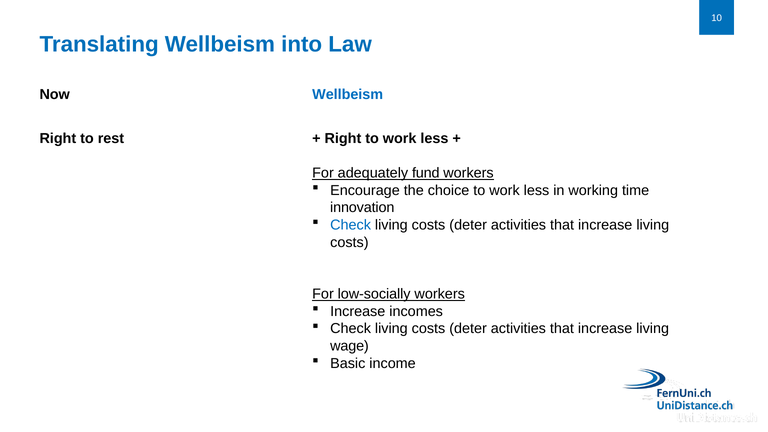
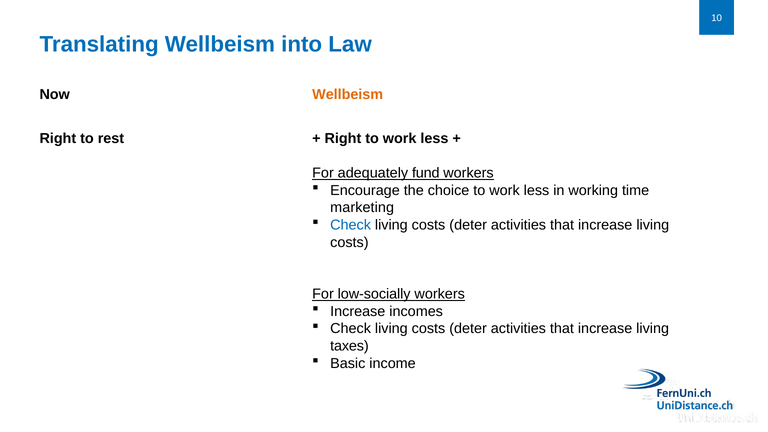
Wellbeism colour: blue -> orange (348, 94)
innovation: innovation -> marketing (362, 208)
wage: wage -> taxes (349, 346)
